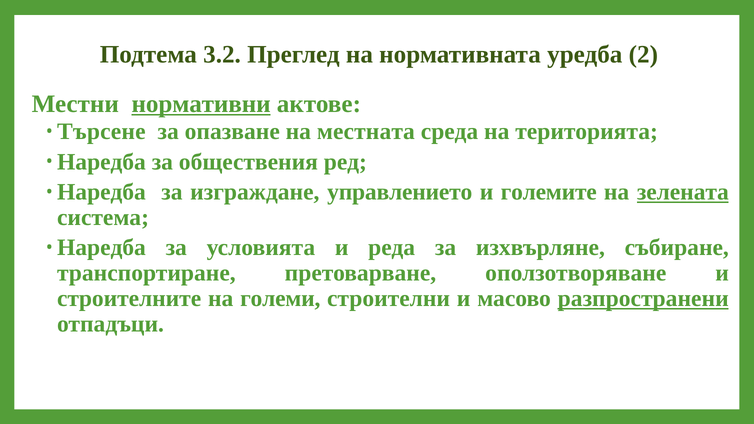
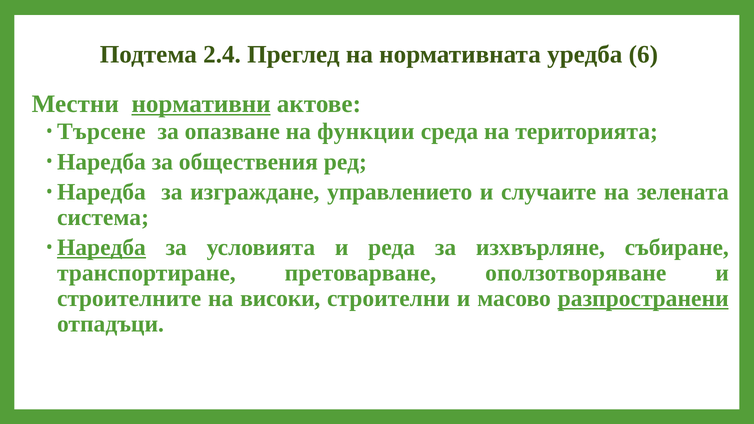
3.2: 3.2 -> 2.4 (222, 55)
2: 2 -> 6 (643, 55)
местната: местната -> функции (366, 132)
големите: големите -> случаите (549, 192)
зелената underline: present -> none (683, 192)
Наредба underline: none -> present (101, 248)
големи: големи -> високи (280, 299)
